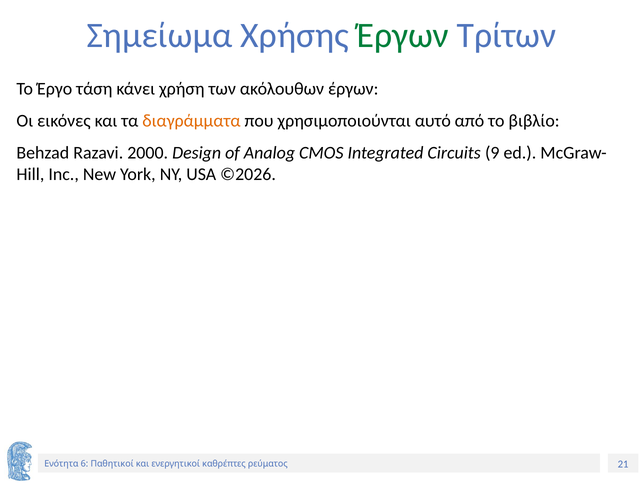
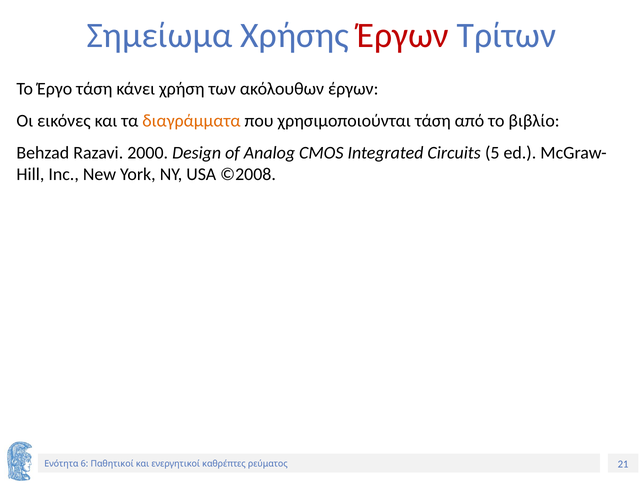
Έργων colour: green -> red (403, 36)
χρησιμοποιούνται αυτό: αυτό -> τάση (433, 121)
9: 9 -> 5 (492, 153)
©2026: ©2026 -> ©2008 (248, 174)
